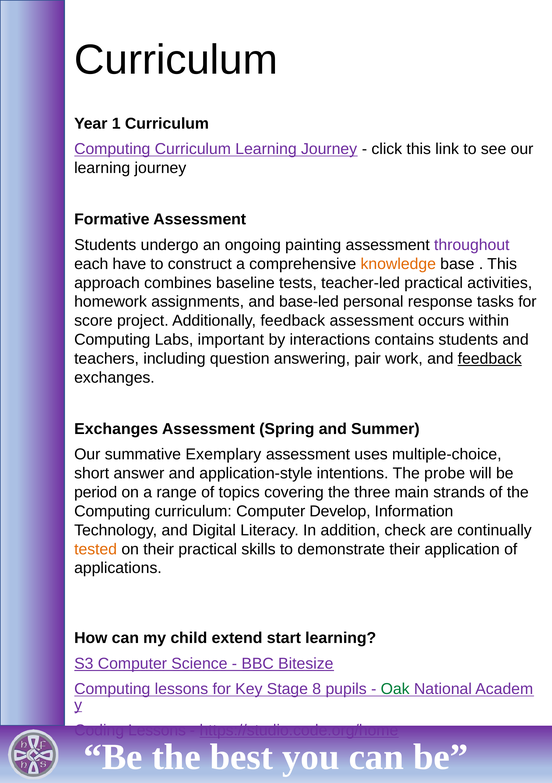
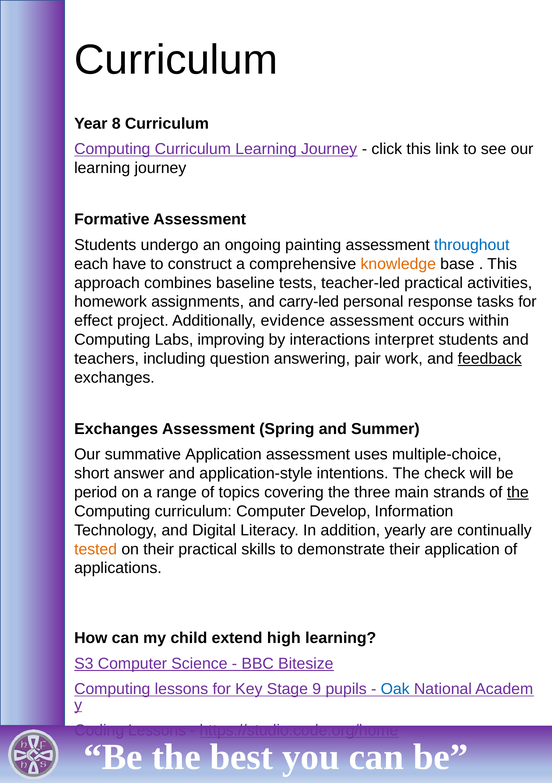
1: 1 -> 8 (116, 124)
throughout colour: purple -> blue (472, 245)
base-led: base-led -> carry-led (309, 302)
score: score -> effect (93, 321)
Additionally feedback: feedback -> evidence (293, 321)
important: important -> improving (231, 340)
contains: contains -> interpret (404, 340)
summative Exemplary: Exemplary -> Application (223, 455)
probe: probe -> check (445, 474)
the underline: none -> present (518, 492)
check: check -> yearly (405, 530)
start: start -> high (284, 638)
8: 8 -> 9 (317, 689)
Oak colour: green -> blue (395, 689)
